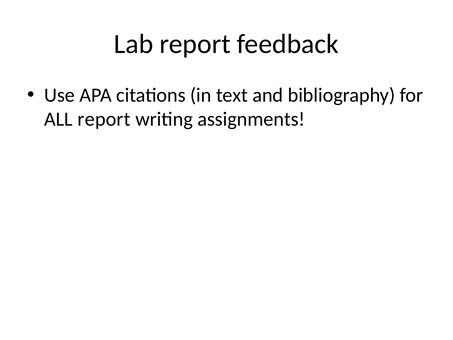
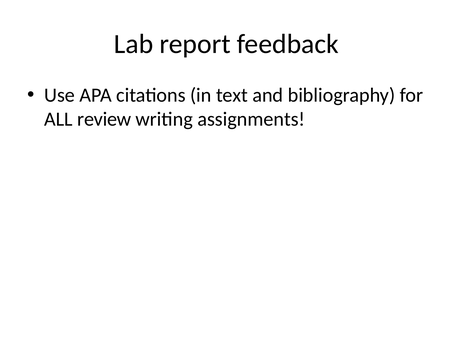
ALL report: report -> review (104, 119)
